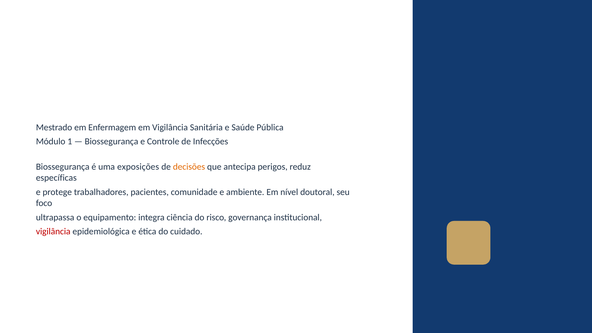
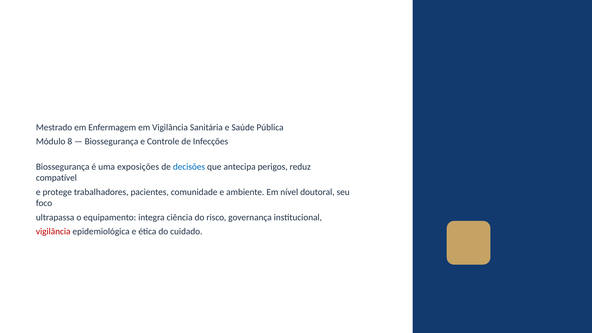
1: 1 -> 8 (70, 142)
decisões colour: orange -> blue (189, 167)
específicas: específicas -> compatível (56, 178)
